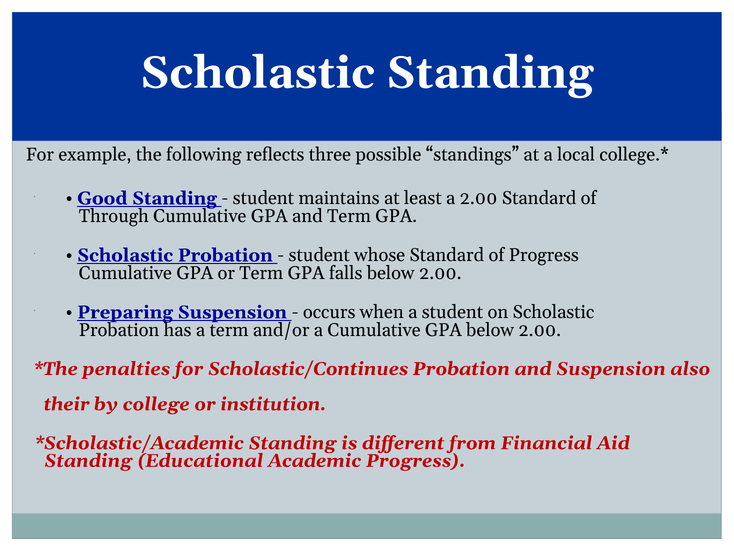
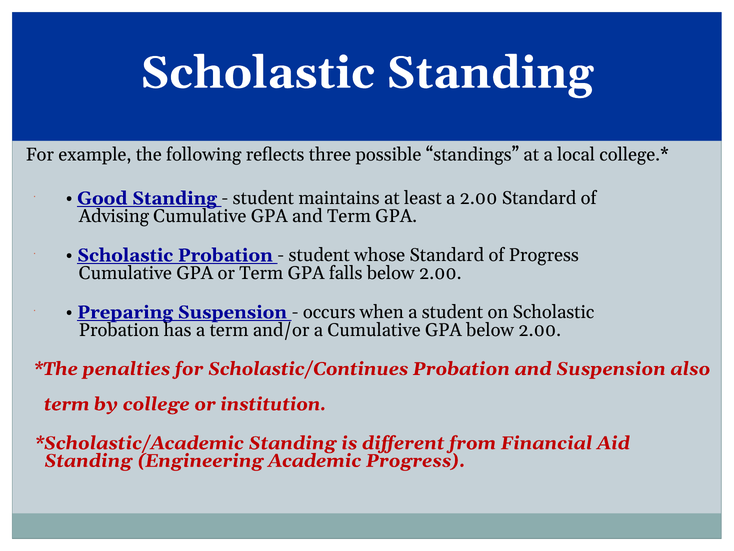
Through: Through -> Advising (114, 216)
their: their -> term (67, 404)
Educational: Educational -> Engineering (200, 460)
